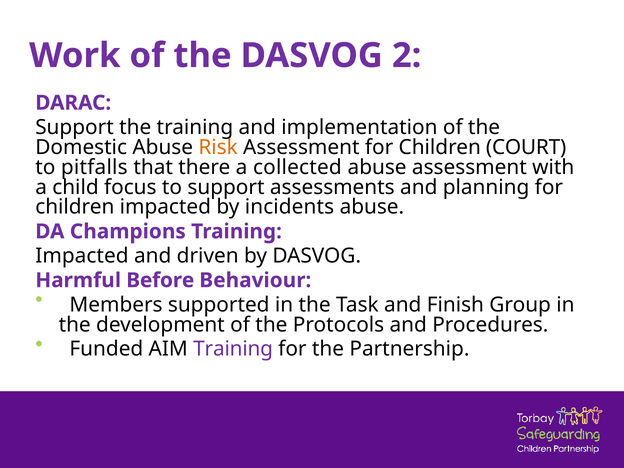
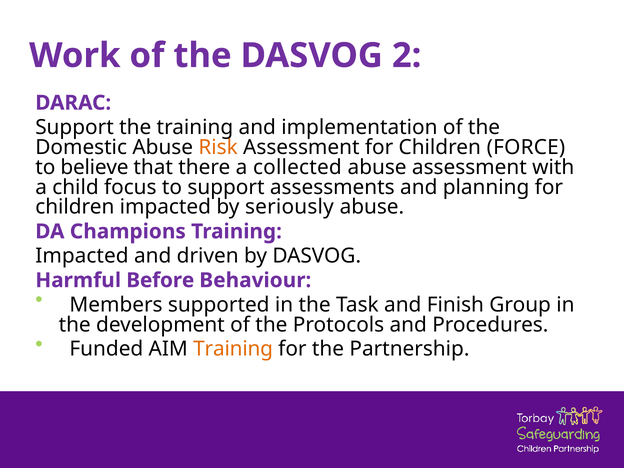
COURT: COURT -> FORCE (526, 147)
pitfalls: pitfalls -> believe (94, 167)
incidents: incidents -> seriously (289, 207)
Training colour: purple -> orange (233, 349)
